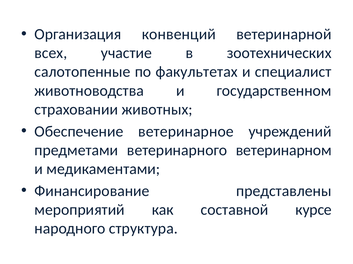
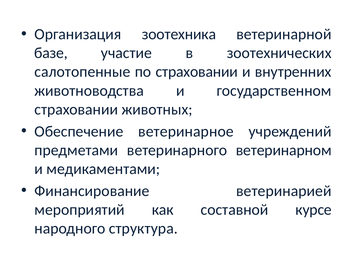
конвенций: конвенций -> зоотехника (179, 34)
всех: всех -> базе (51, 53)
по факультетах: факультетах -> страховании (197, 72)
специалист: специалист -> внутренних (293, 72)
представлены: представлены -> ветеринарией (284, 191)
